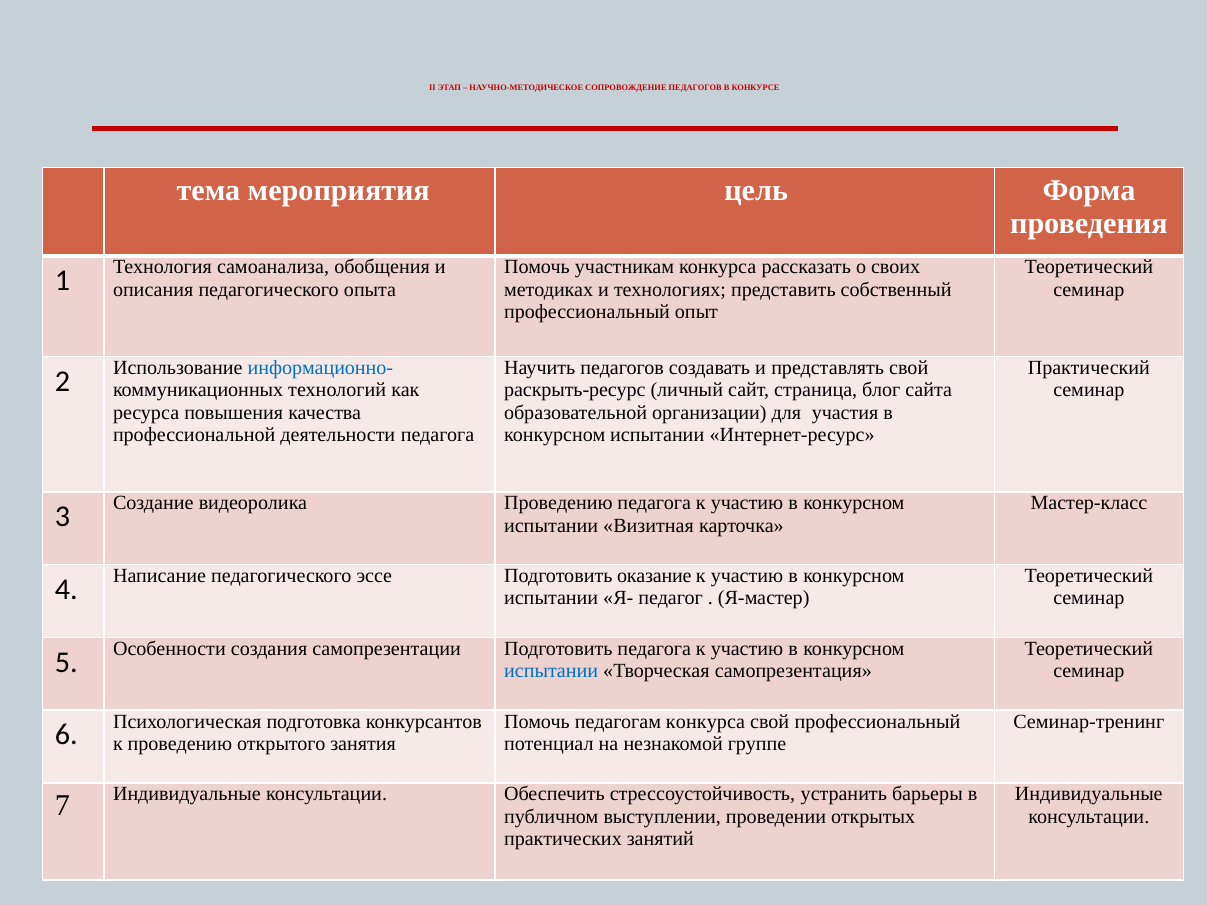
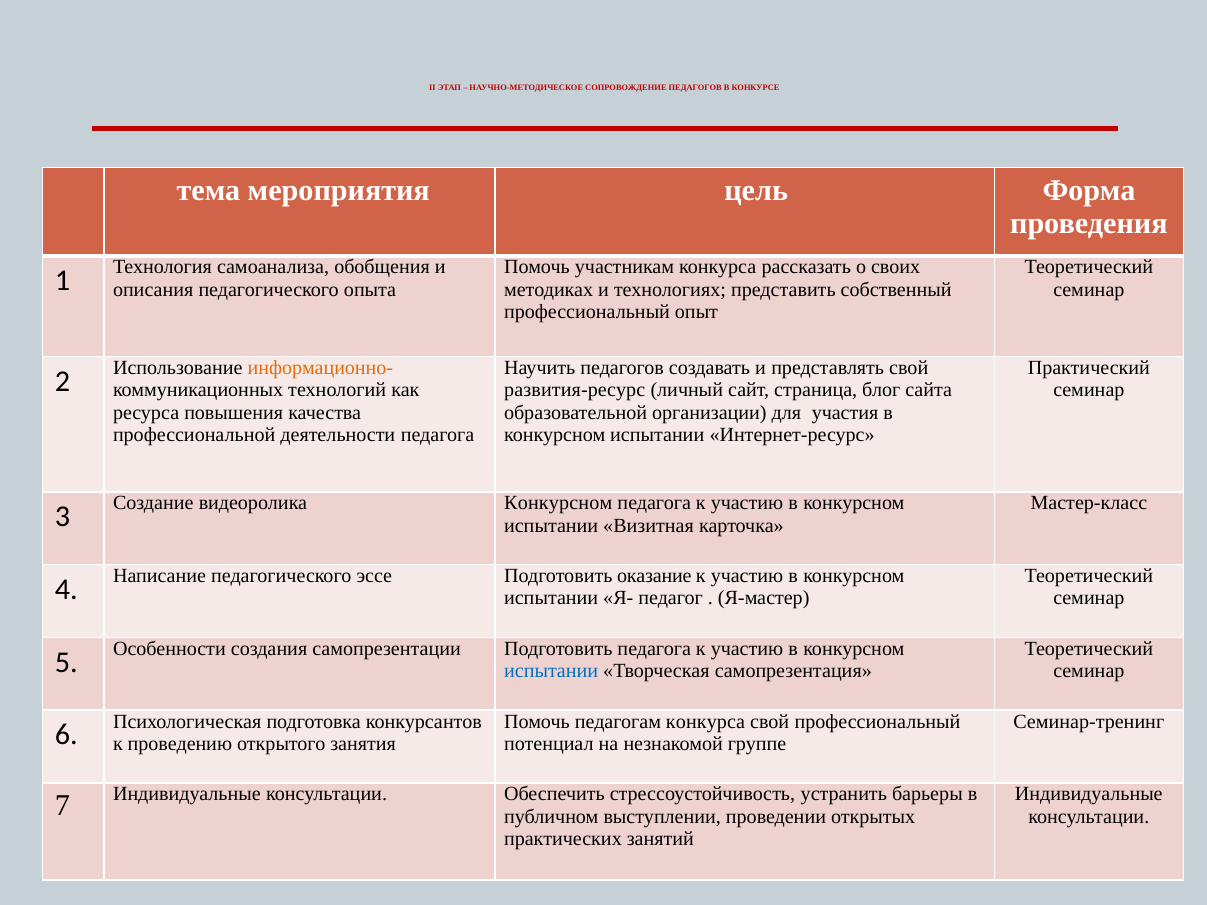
информационно- colour: blue -> orange (320, 368)
раскрыть-ресурс: раскрыть-ресурс -> развития-ресурс (575, 390)
видеоролика Проведению: Проведению -> Конкурсном (558, 503)
